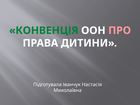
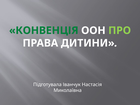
ПРО colour: pink -> light green (120, 30)
